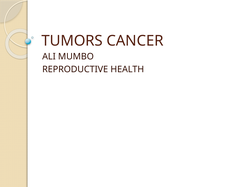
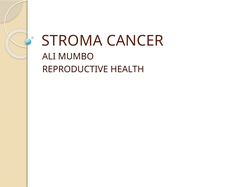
TUMORS: TUMORS -> STROMA (72, 41)
